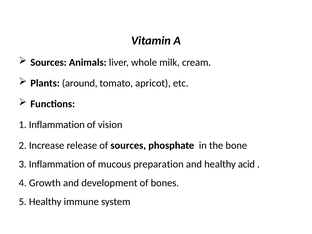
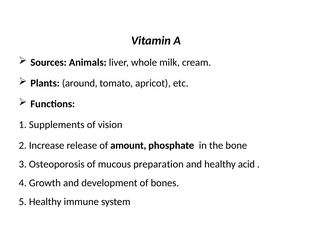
1 Inflammation: Inflammation -> Supplements (57, 125)
of sources: sources -> amount (128, 146)
3 Inflammation: Inflammation -> Osteoporosis (57, 164)
